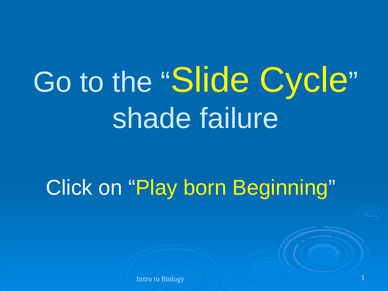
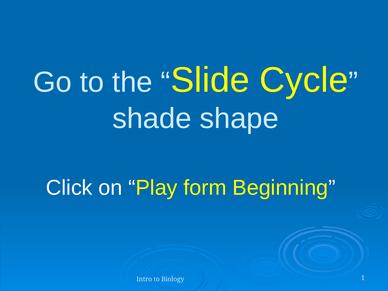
failure: failure -> shape (239, 118)
born: born -> form (205, 188)
